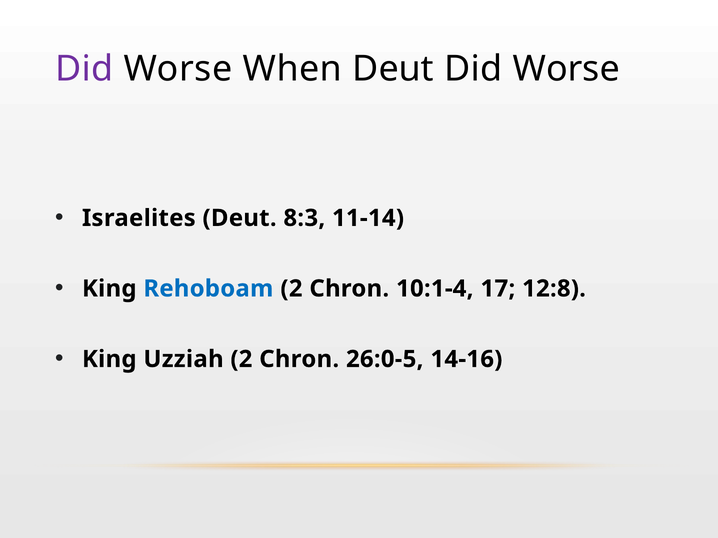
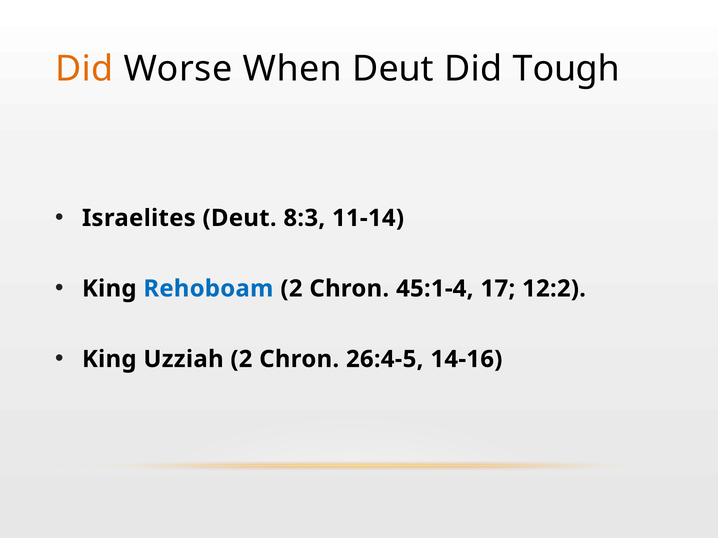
Did colour: purple -> orange (84, 69)
Worse: Worse -> Tough (566, 69)
10:1-4: 10:1-4 -> 45:1-4 (435, 289)
12:8: 12:8 -> 12:2 (554, 289)
26:0-5: 26:0-5 -> 26:4-5 (385, 359)
